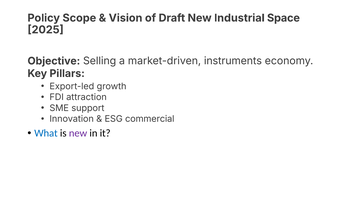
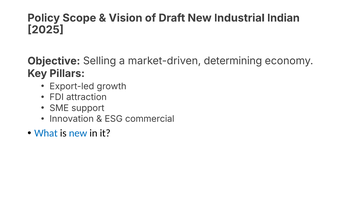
Space: Space -> Indian (283, 18)
instruments: instruments -> determining (233, 61)
new colour: purple -> blue (78, 133)
